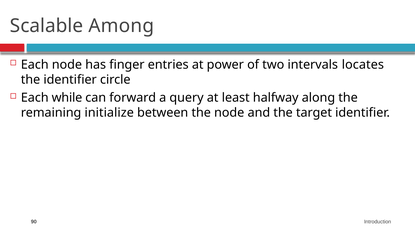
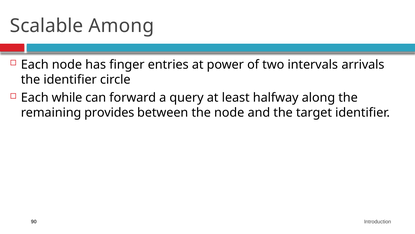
locates: locates -> arrivals (363, 64)
initialize: initialize -> provides (109, 113)
